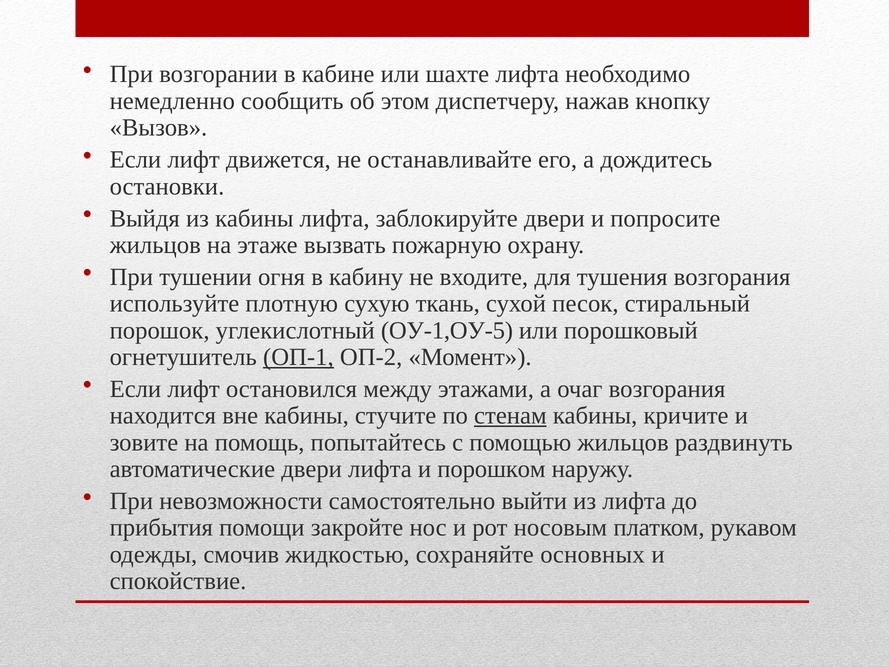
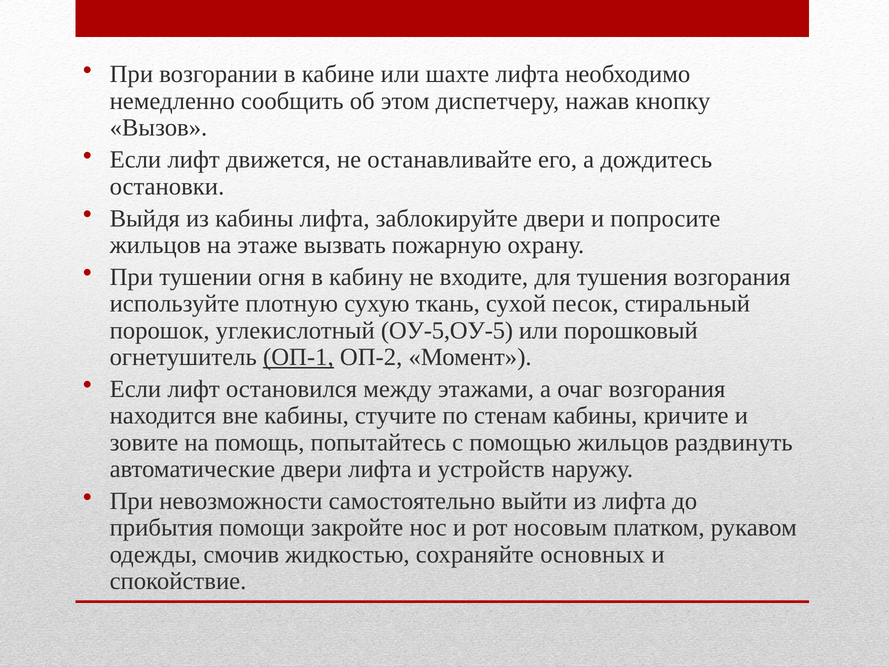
ОУ-1,ОУ-5: ОУ-1,ОУ-5 -> ОУ-5,ОУ-5 (447, 330)
стенам underline: present -> none (510, 416)
порошком: порошком -> устройств (491, 469)
